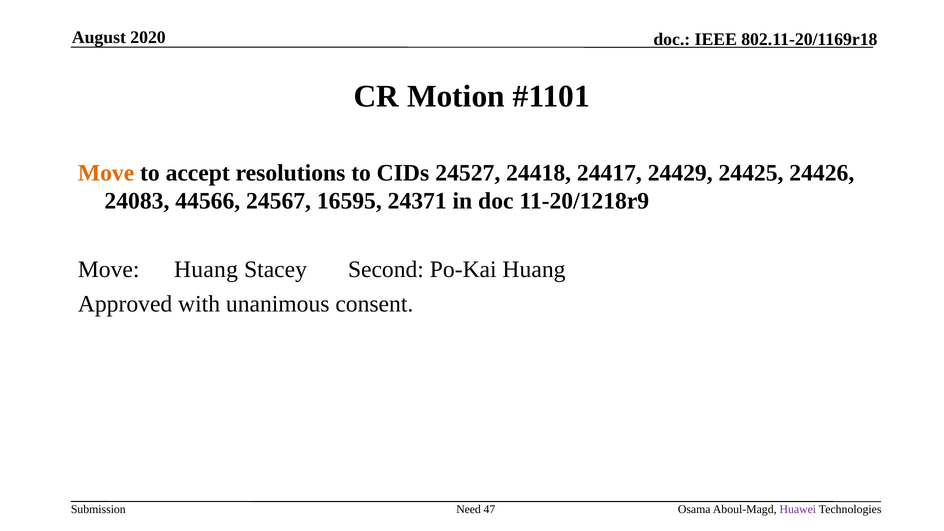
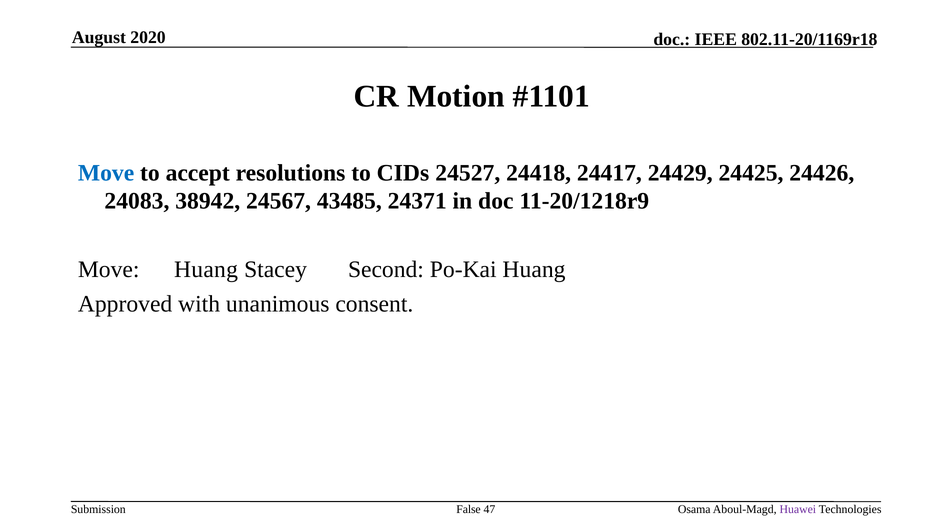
Move colour: orange -> blue (106, 173)
44566: 44566 -> 38942 (208, 201)
16595: 16595 -> 43485 (349, 201)
Need: Need -> False (469, 509)
